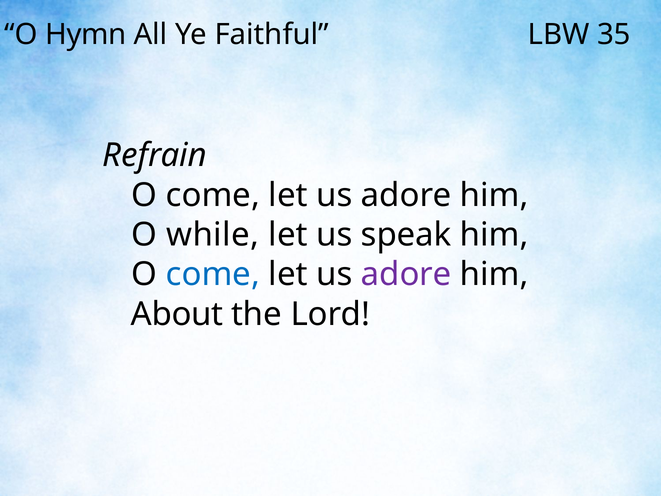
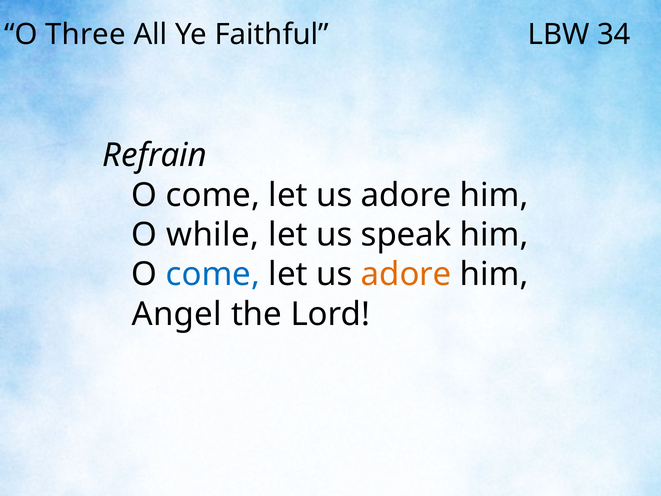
Hymn: Hymn -> Three (86, 34)
35: 35 -> 34 (614, 34)
adore colour: purple -> orange (406, 274)
About: About -> Angel (177, 314)
